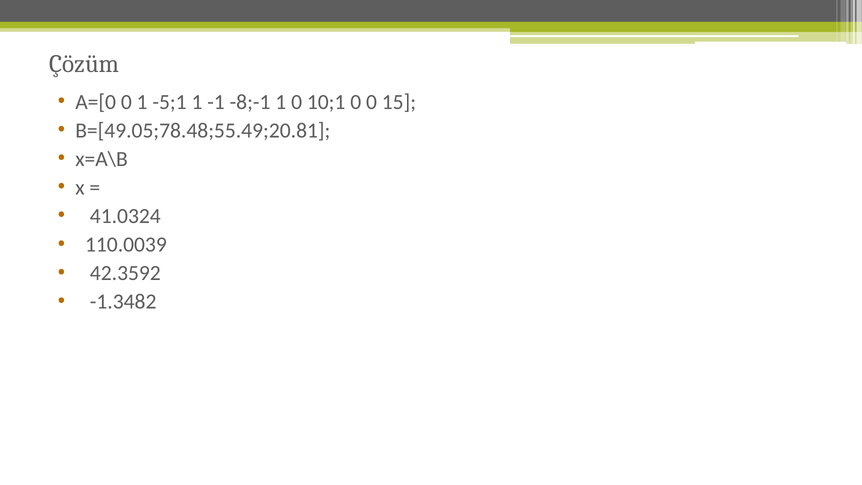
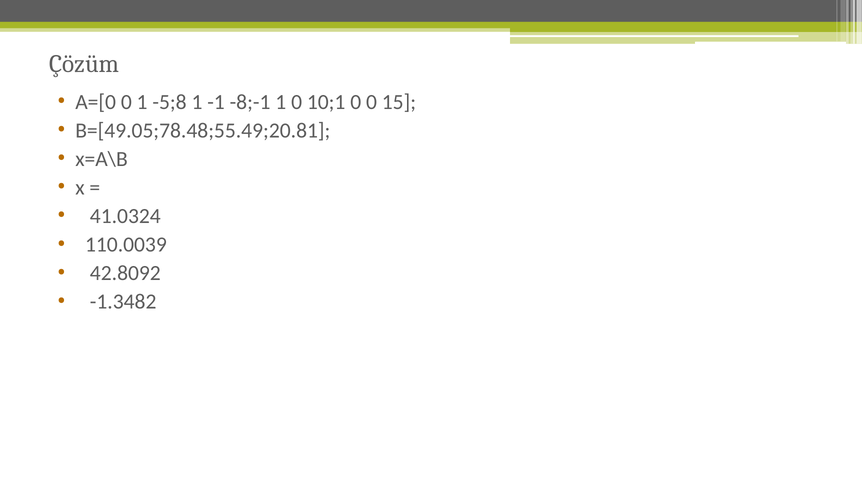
-5;1: -5;1 -> -5;8 (170, 102)
42.3592: 42.3592 -> 42.8092 (125, 273)
